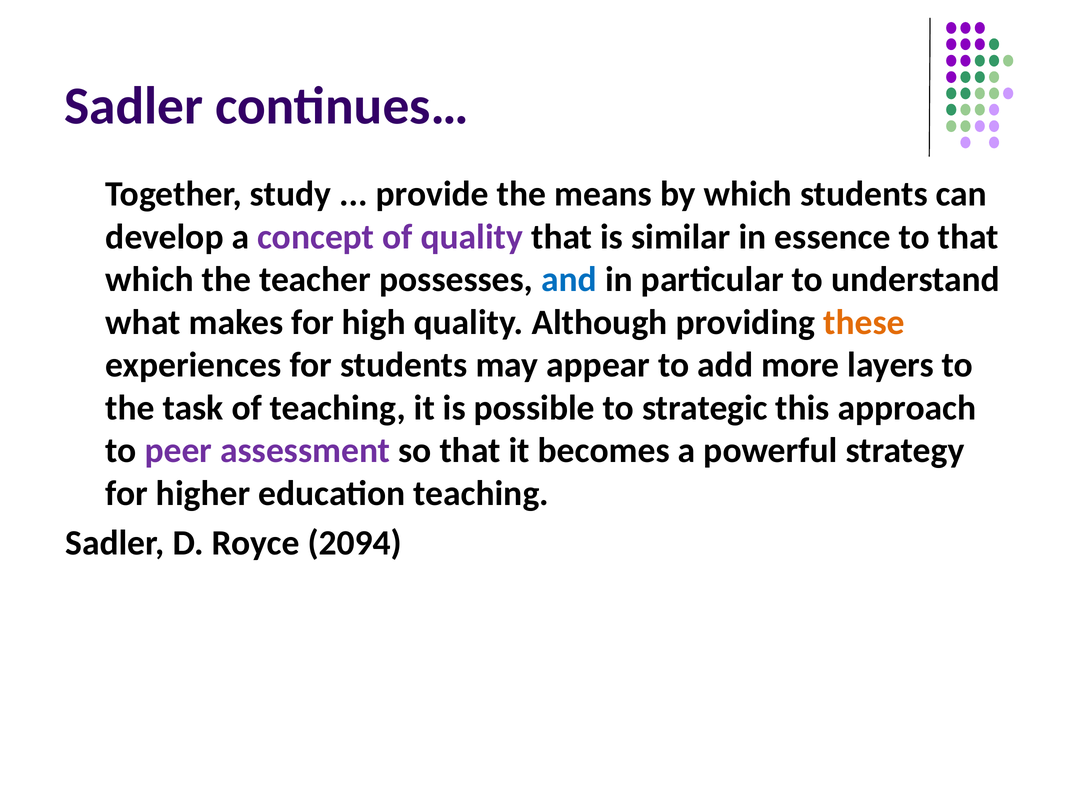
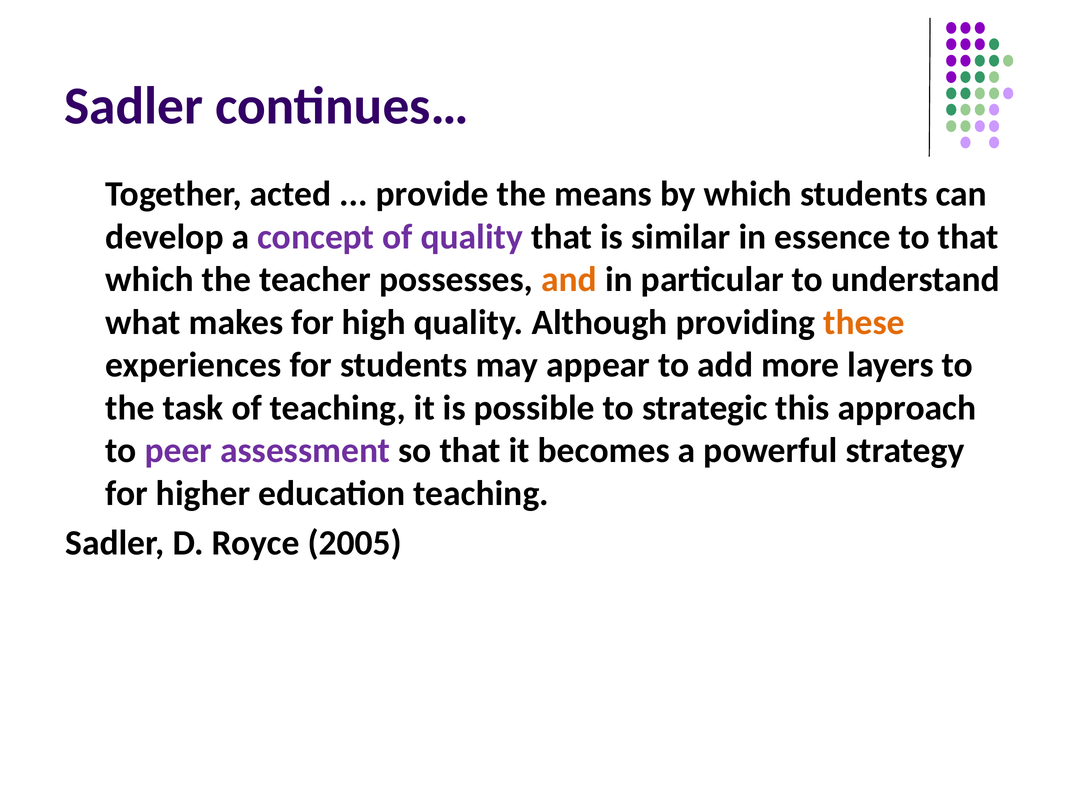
study: study -> acted (291, 194)
and colour: blue -> orange (569, 280)
2094: 2094 -> 2005 (355, 543)
